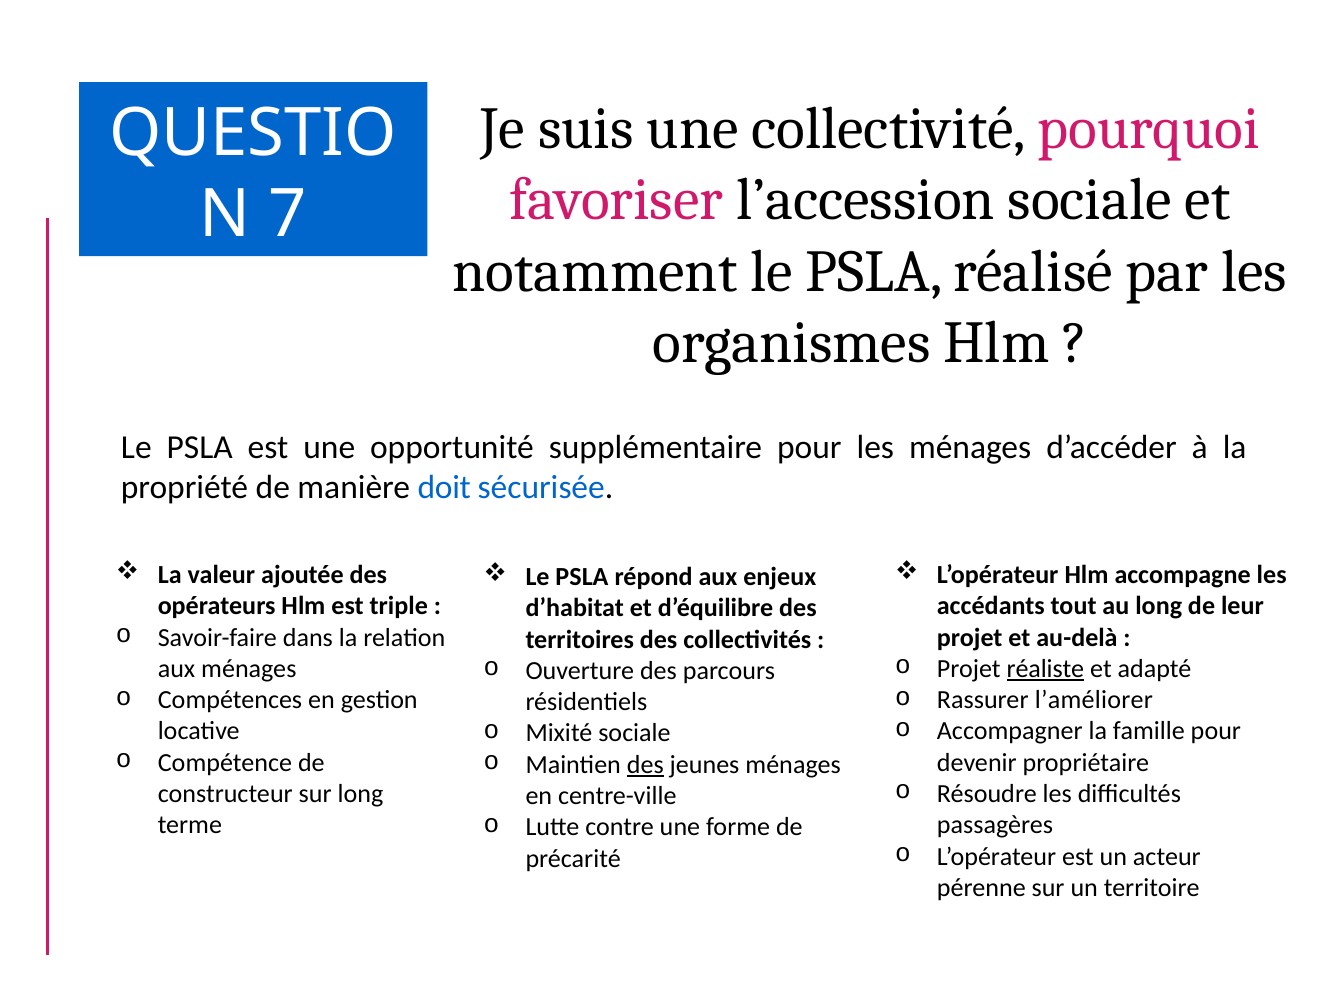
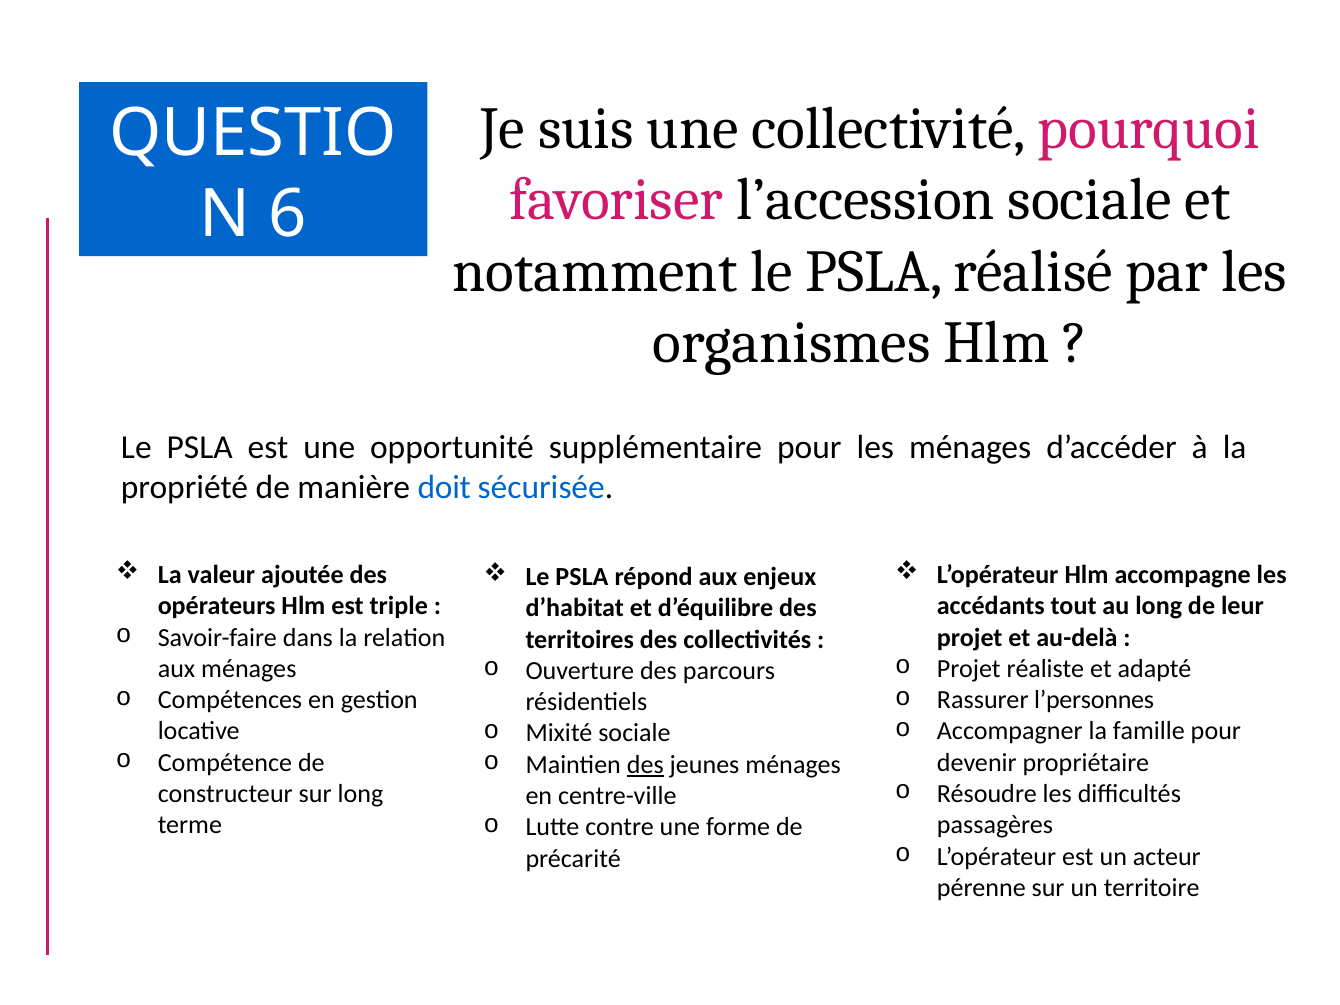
7: 7 -> 6 (287, 214)
réaliste underline: present -> none (1045, 669)
l’améliorer: l’améliorer -> l’personnes (1094, 700)
